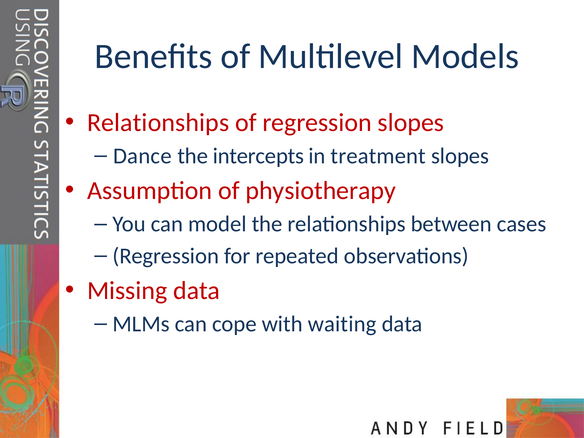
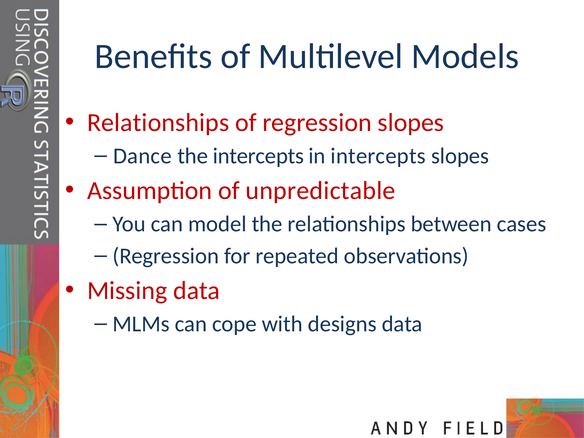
in treatment: treatment -> intercepts (378, 156)
physiotherapy: physiotherapy -> unpredictable (321, 191)
waiting: waiting -> designs (342, 324)
